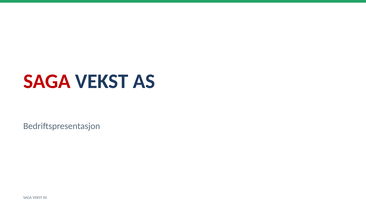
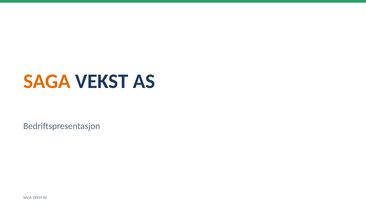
SAGA colour: red -> orange (47, 81)
